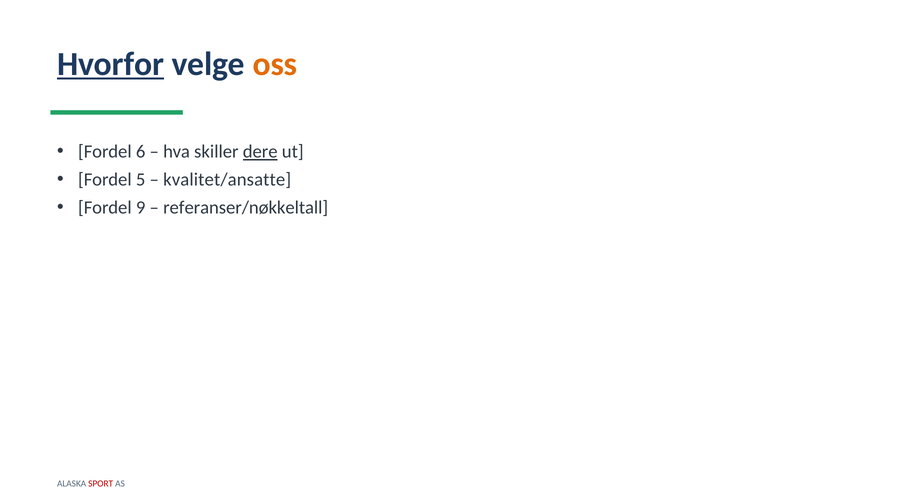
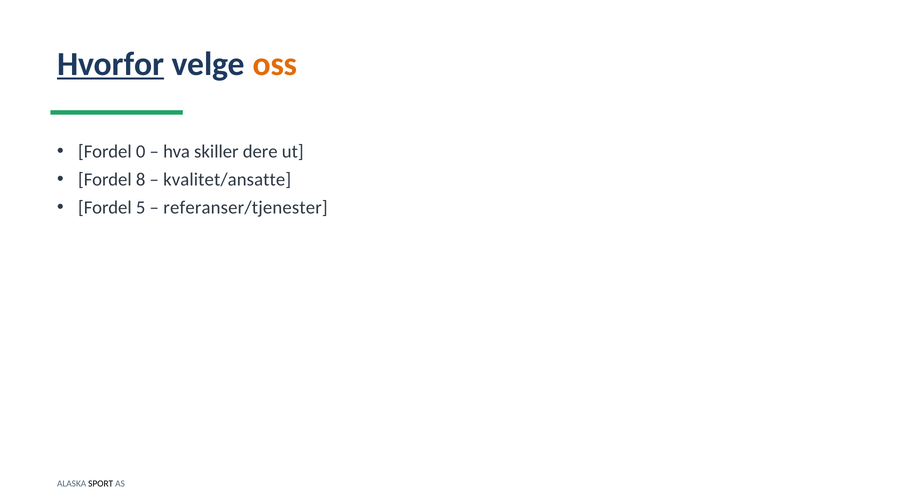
6: 6 -> 0 (141, 152)
dere underline: present -> none (260, 152)
5: 5 -> 8 (141, 180)
9: 9 -> 5 (141, 208)
referanser/nøkkeltall: referanser/nøkkeltall -> referanser/tjenester (246, 208)
SPORT colour: red -> black (101, 484)
